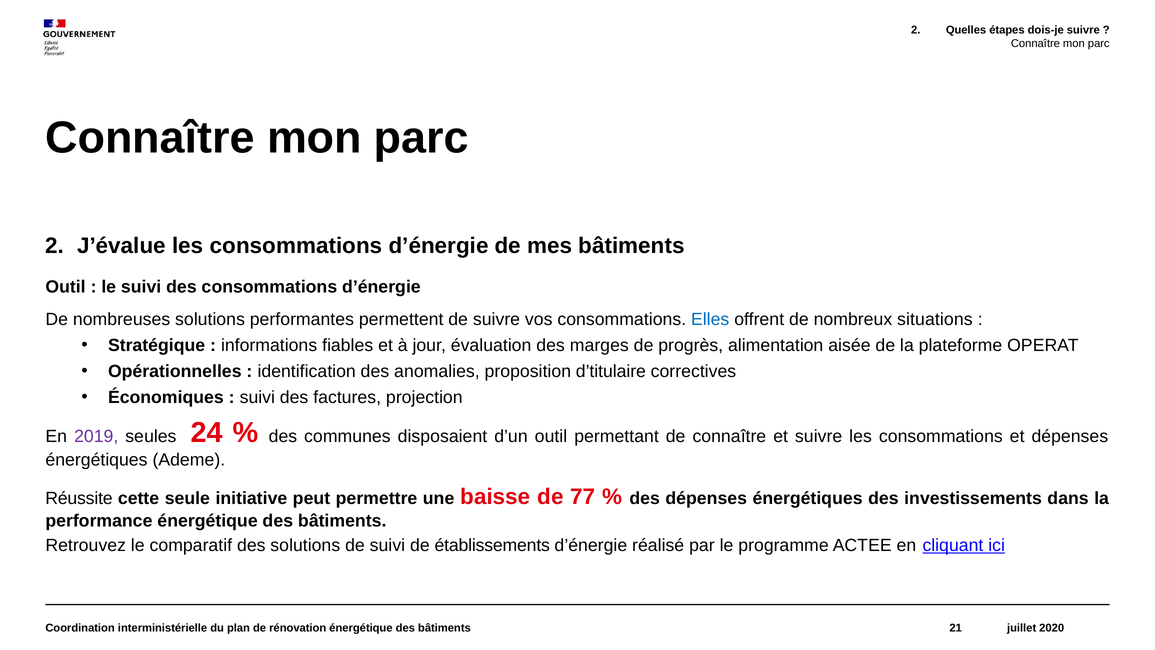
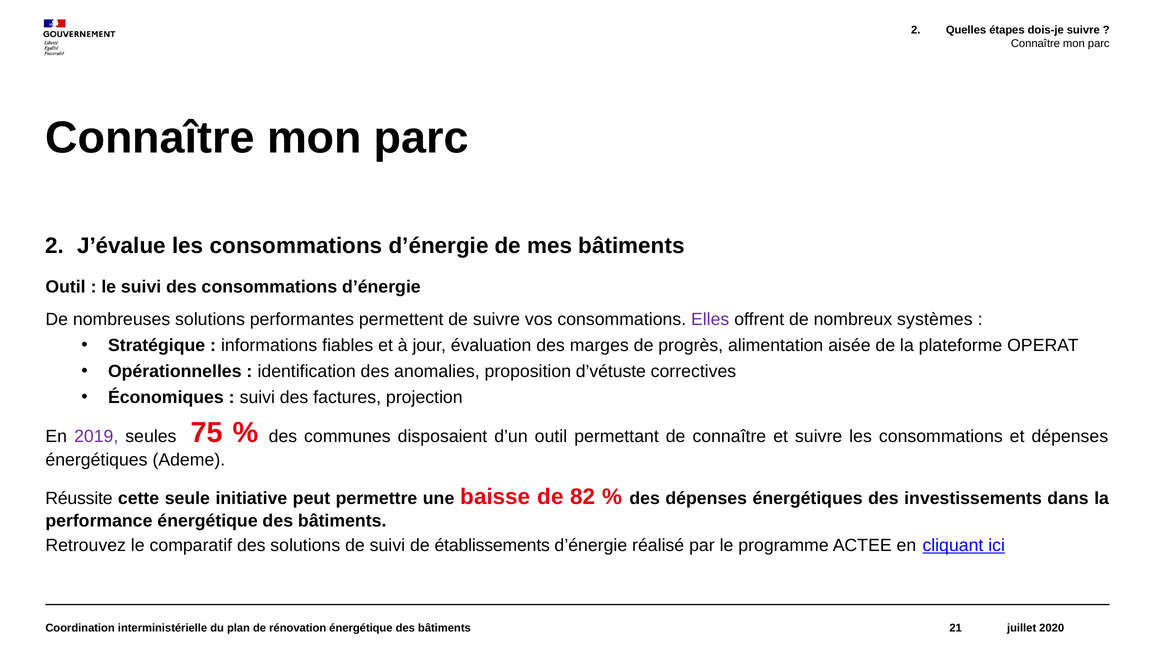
Elles colour: blue -> purple (710, 319)
situations: situations -> systèmes (935, 319)
d’titulaire: d’titulaire -> d’vétuste (611, 371)
24: 24 -> 75 (207, 432)
77: 77 -> 82 (583, 497)
